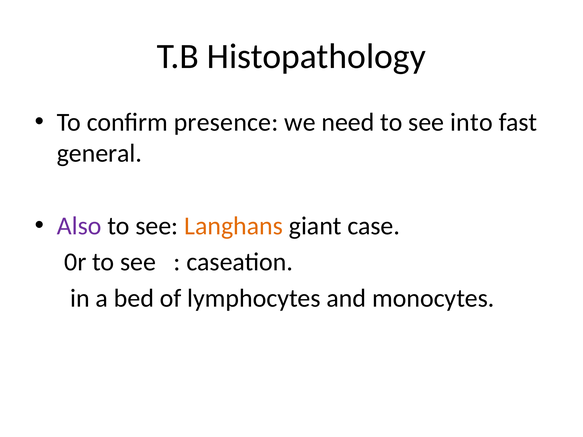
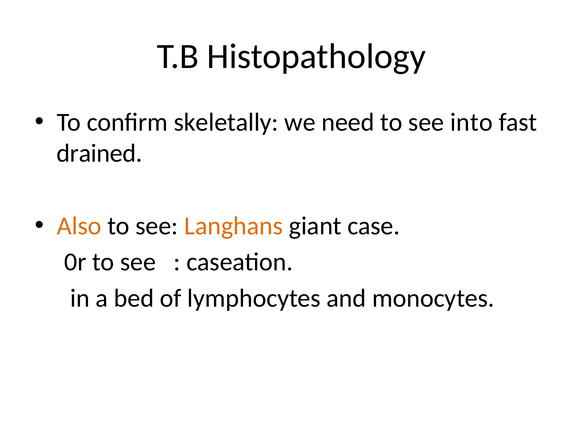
presence: presence -> skeletally (226, 122)
general: general -> drained (100, 153)
Also colour: purple -> orange (79, 226)
